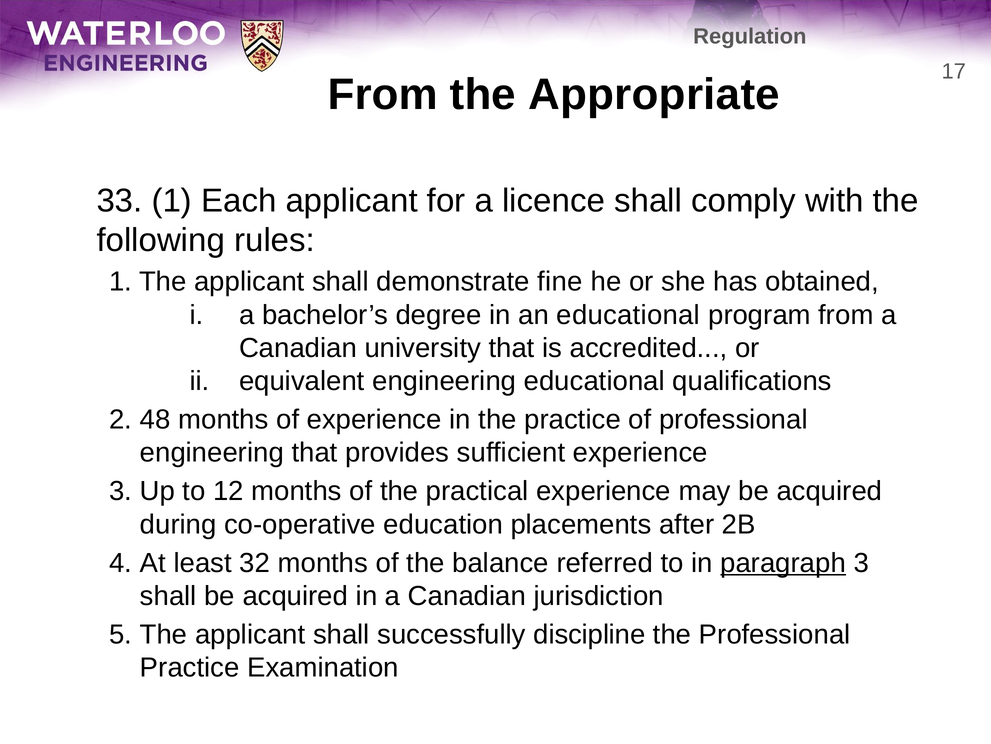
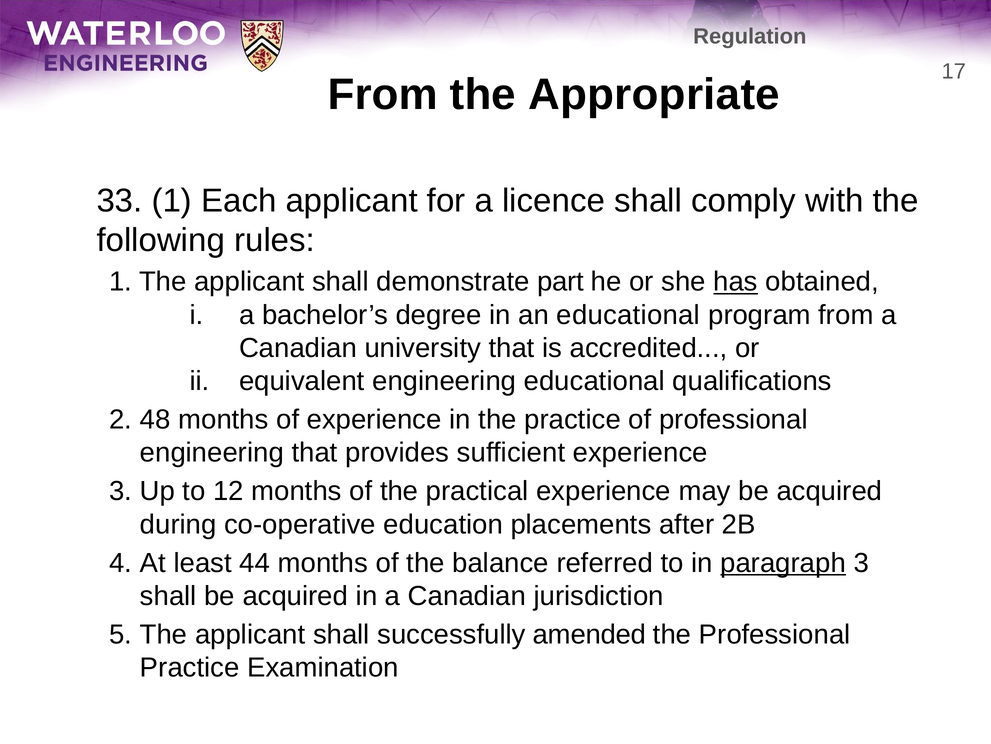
fine: fine -> part (560, 282)
has underline: none -> present (736, 282)
32: 32 -> 44 (255, 562)
discipline: discipline -> amended (590, 634)
